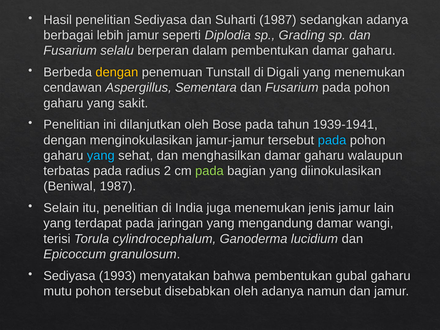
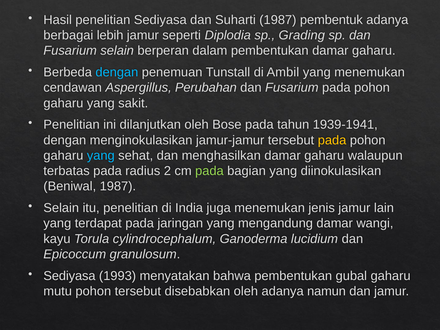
sedangkan: sedangkan -> pembentuk (331, 20)
Fusarium selalu: selalu -> selain (117, 51)
dengan colour: yellow -> light blue (117, 72)
Digali: Digali -> Ambil (283, 72)
Sementara: Sementara -> Perubahan (206, 88)
pada colour: light blue -> yellow (332, 140)
terisi: terisi -> kayu (57, 239)
